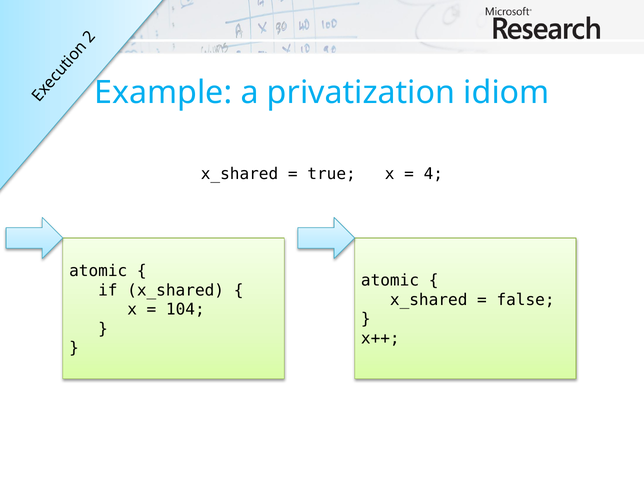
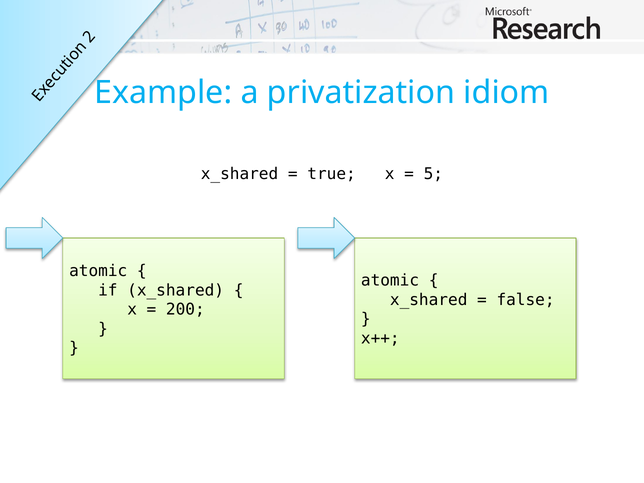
4: 4 -> 5 (433, 174)
104: 104 -> 200 (185, 310)
